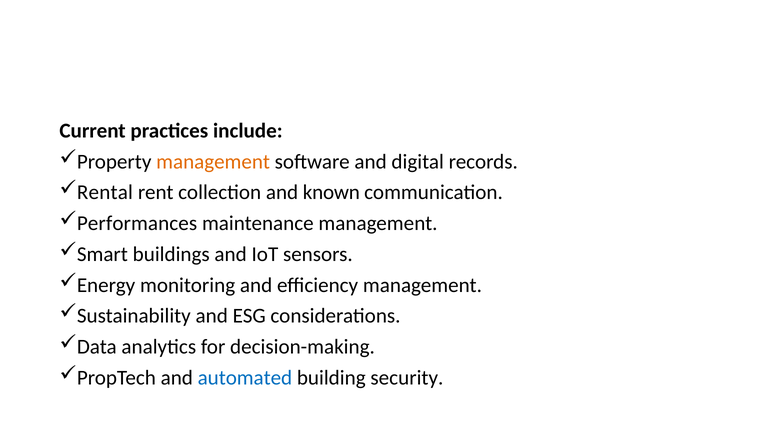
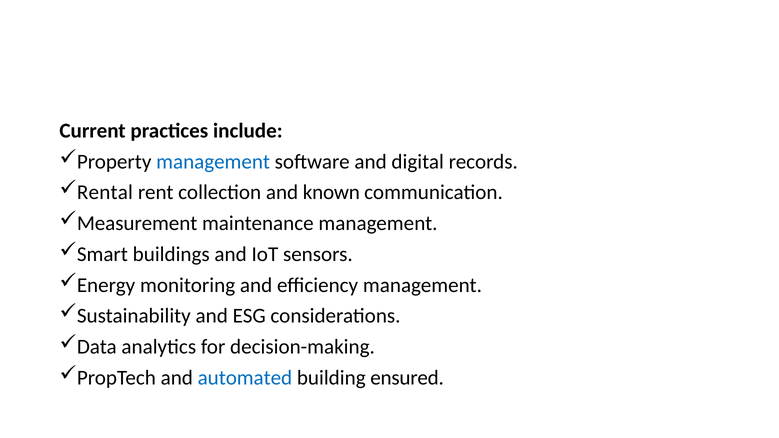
management colour: orange -> blue (213, 162)
Performances: Performances -> Measurement (137, 223)
security: security -> ensured (407, 378)
